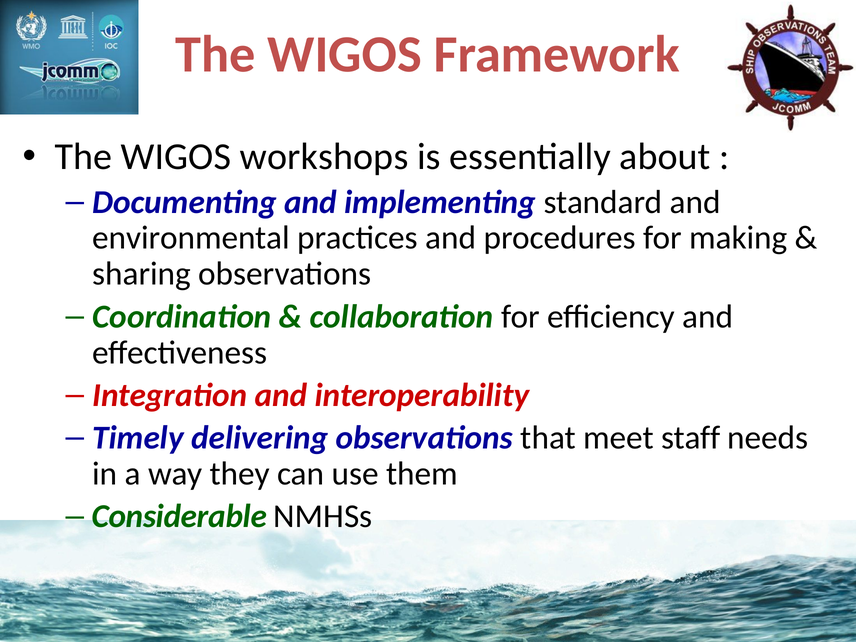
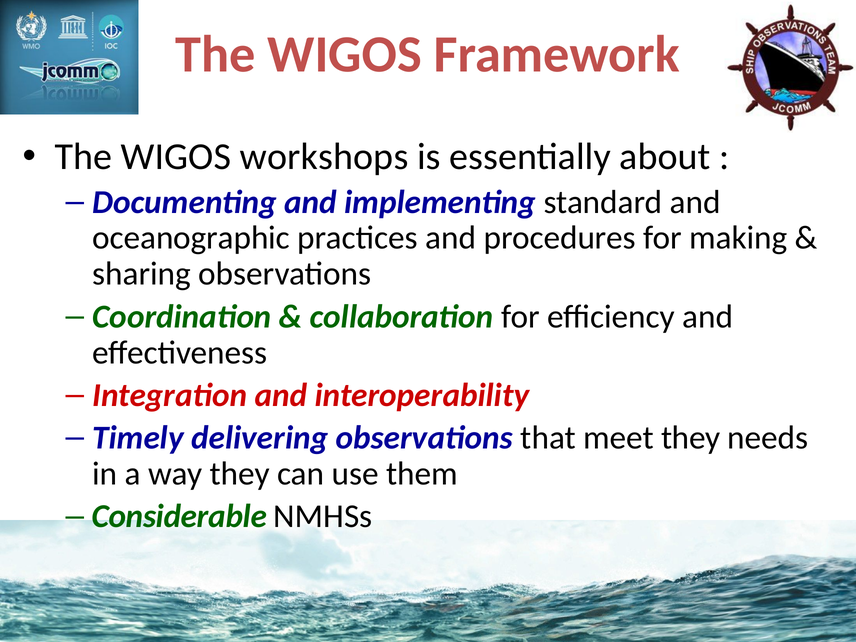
environmental: environmental -> oceanographic (191, 238)
meet staff: staff -> they (691, 438)
